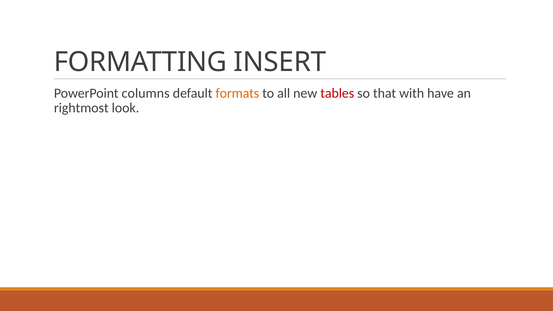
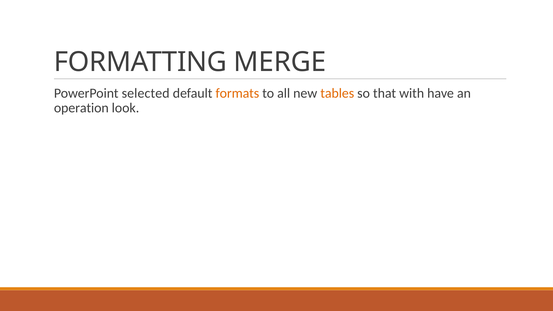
INSERT: INSERT -> MERGE (280, 62)
columns: columns -> selected (146, 93)
tables colour: red -> orange (337, 93)
rightmost: rightmost -> operation (81, 108)
